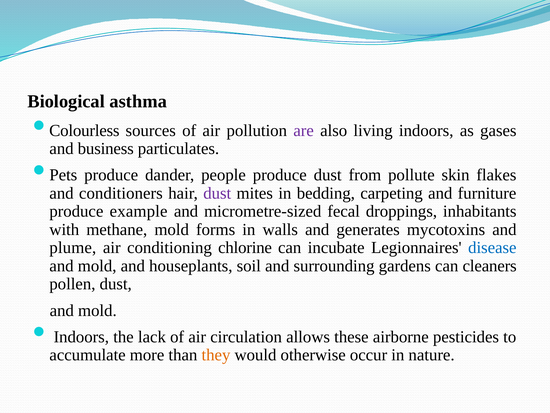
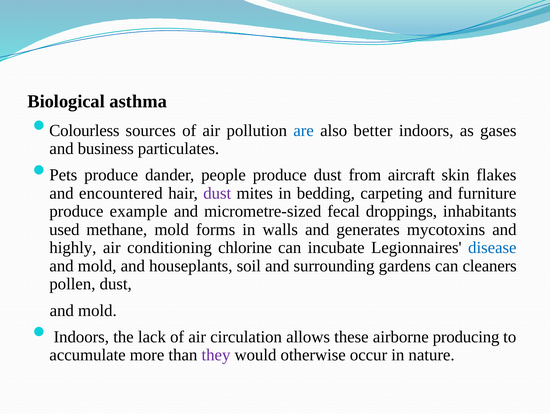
are colour: purple -> blue (304, 130)
living: living -> better (373, 130)
pollute: pollute -> aircraft (411, 175)
conditioners: conditioners -> encountered (121, 193)
with: with -> used (64, 229)
plume: plume -> highly (73, 247)
pesticides: pesticides -> producing (466, 337)
they colour: orange -> purple (216, 355)
